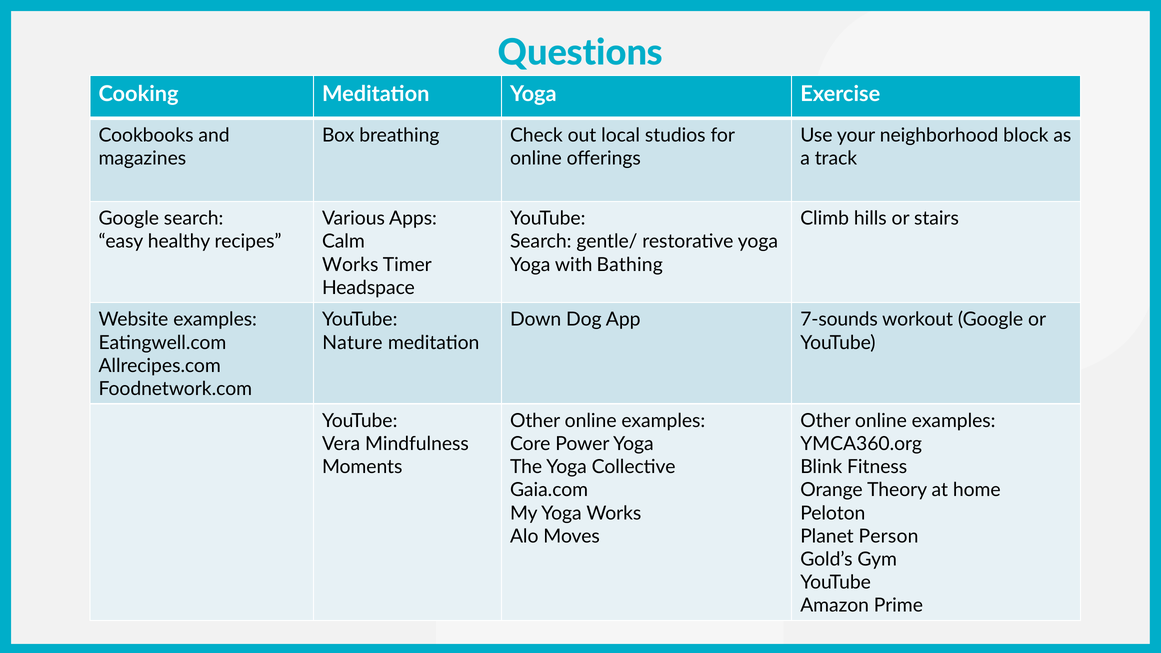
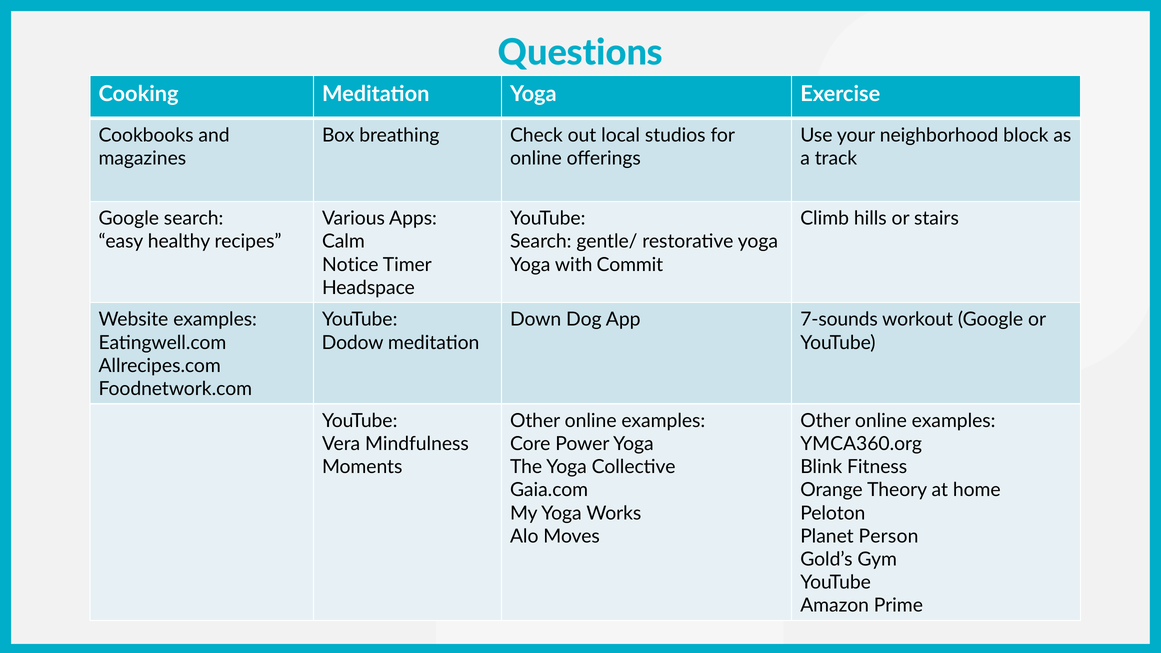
Works: Works -> Notice (350, 265)
Bathing: Bathing -> Commit (630, 265)
Nature: Nature -> Dodow (353, 343)
